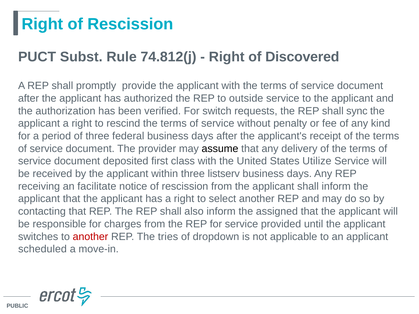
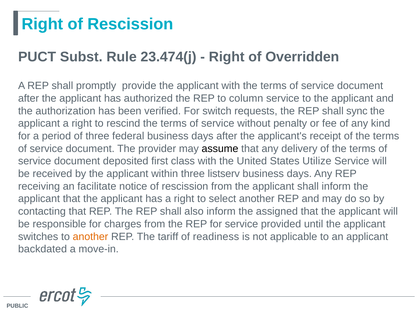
74.812(j: 74.812(j -> 23.474(j (169, 57)
Discovered: Discovered -> Overridden (302, 57)
outside: outside -> column (246, 98)
another colour: red -> orange (90, 237)
tries: tries -> tariff (168, 237)
dropdown: dropdown -> readiness (216, 237)
scheduled: scheduled -> backdated (43, 249)
